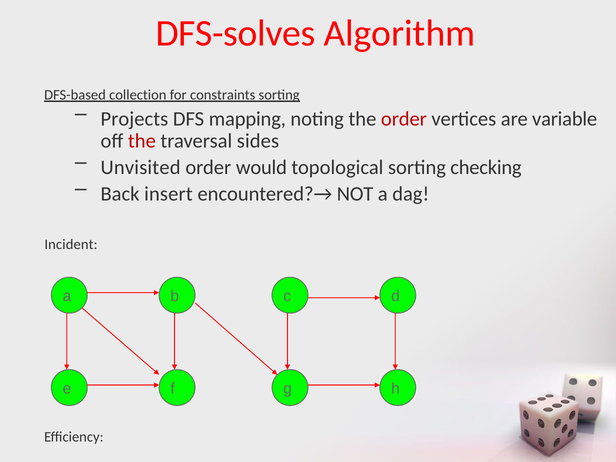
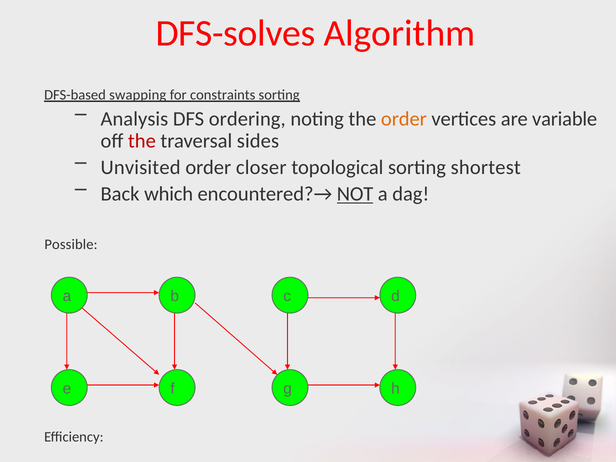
collection: collection -> swapping (138, 95)
Projects: Projects -> Analysis (134, 119)
mapping: mapping -> ordering (247, 119)
order colour: red -> orange (404, 119)
would: would -> closer (261, 168)
checking: checking -> shortest (486, 168)
insert: insert -> which (169, 194)
NOT underline: none -> present (355, 194)
Incident: Incident -> Possible (71, 244)
